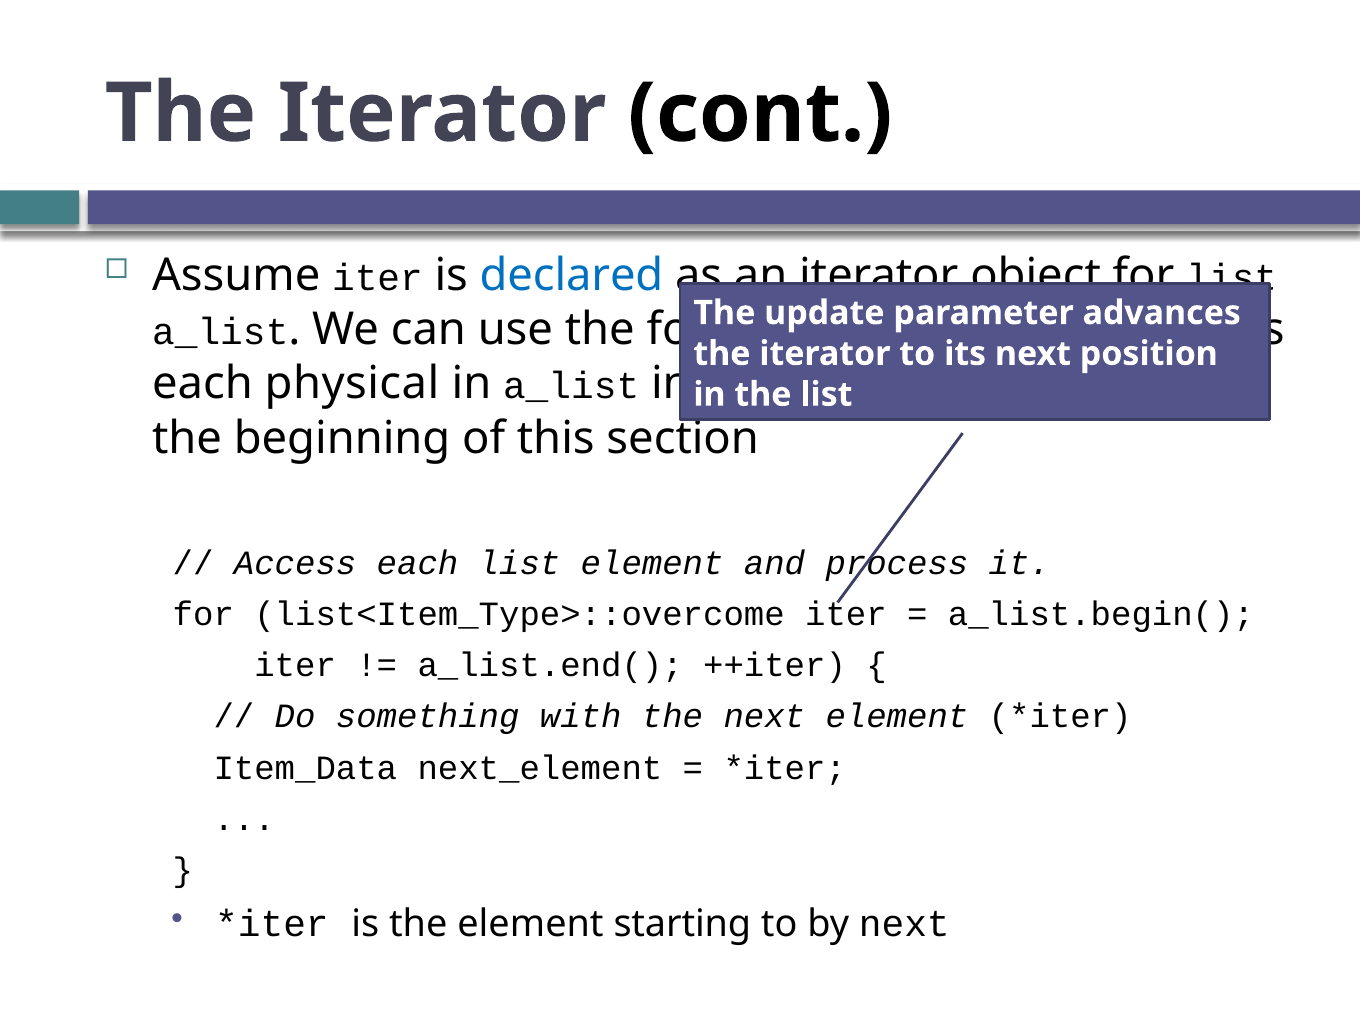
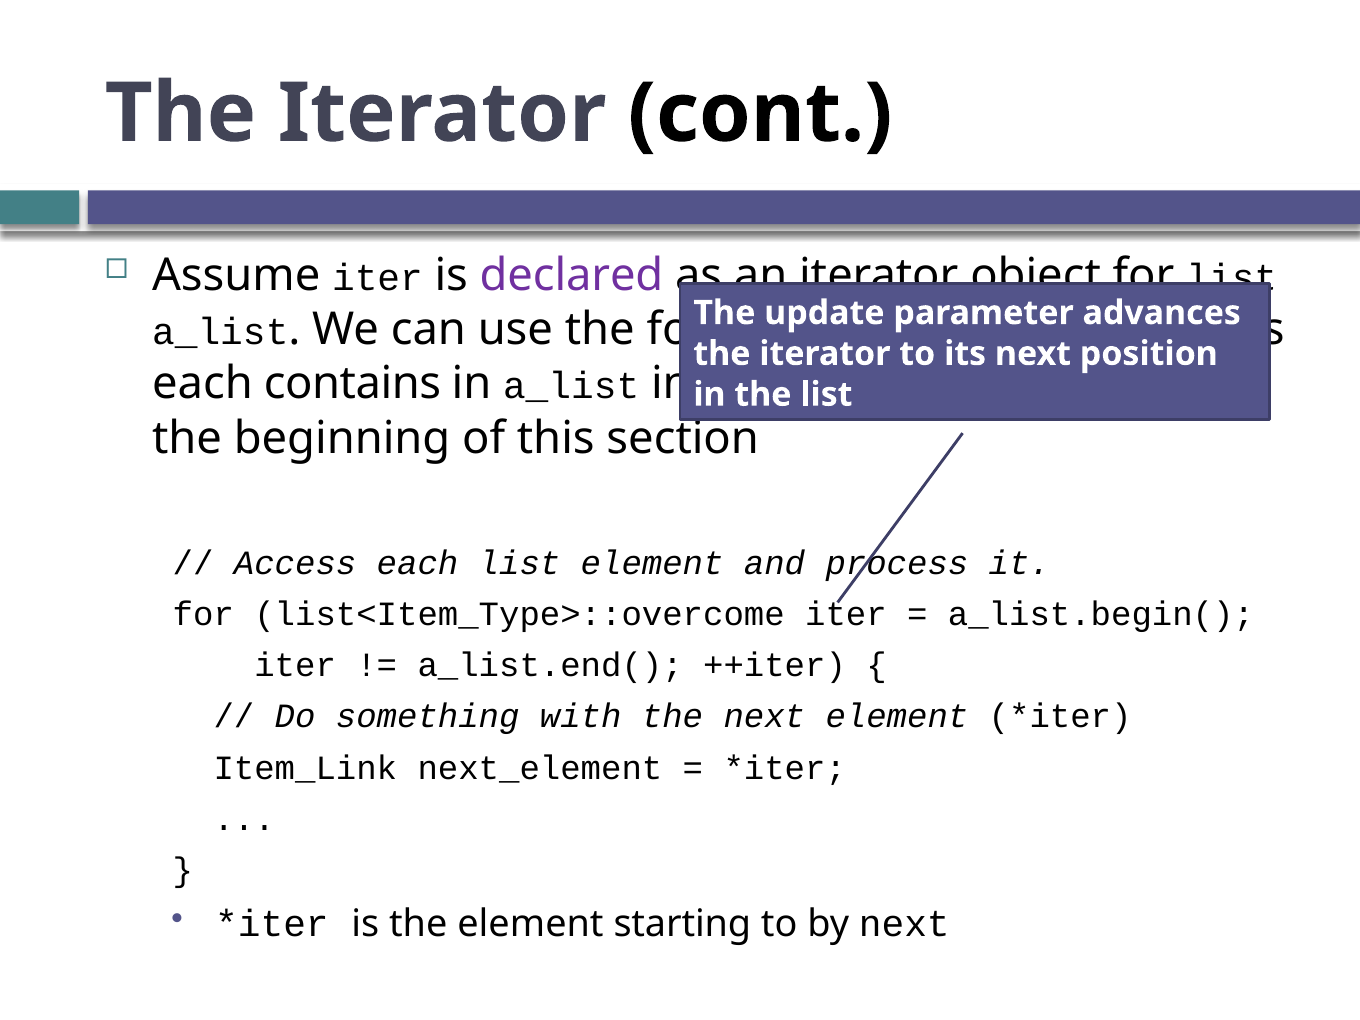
declared colour: blue -> purple (571, 275)
physical: physical -> contains (352, 384)
Item_Data: Item_Data -> Item_Link (305, 768)
